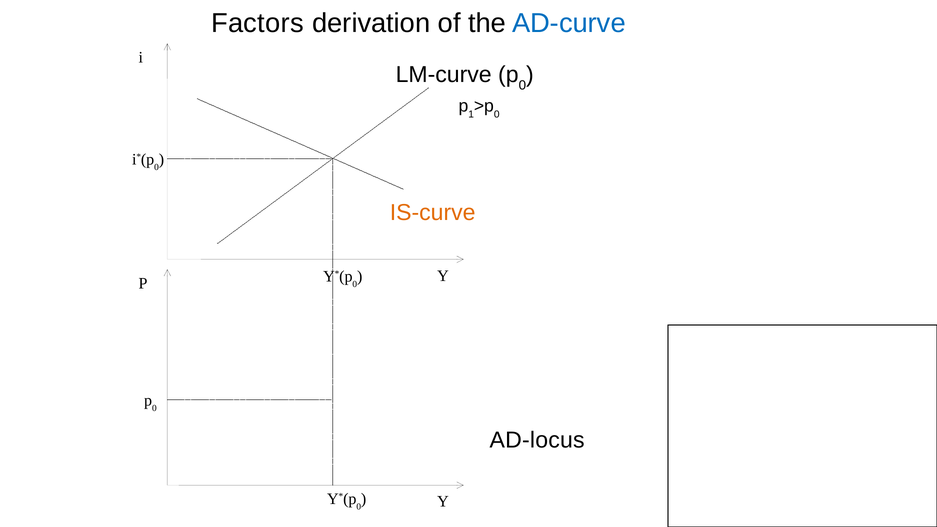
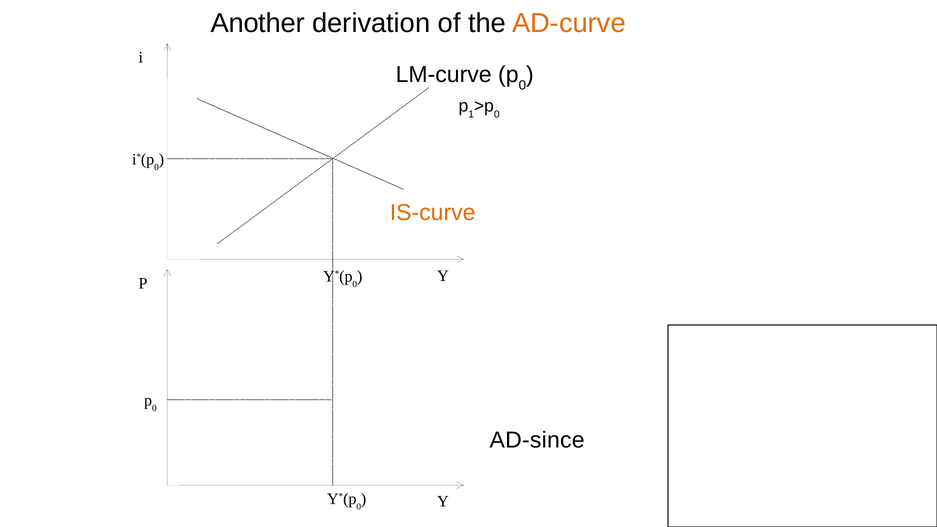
Factors: Factors -> Another (258, 23)
AD-curve colour: blue -> orange (569, 23)
AD-locus: AD-locus -> AD-since (537, 440)
